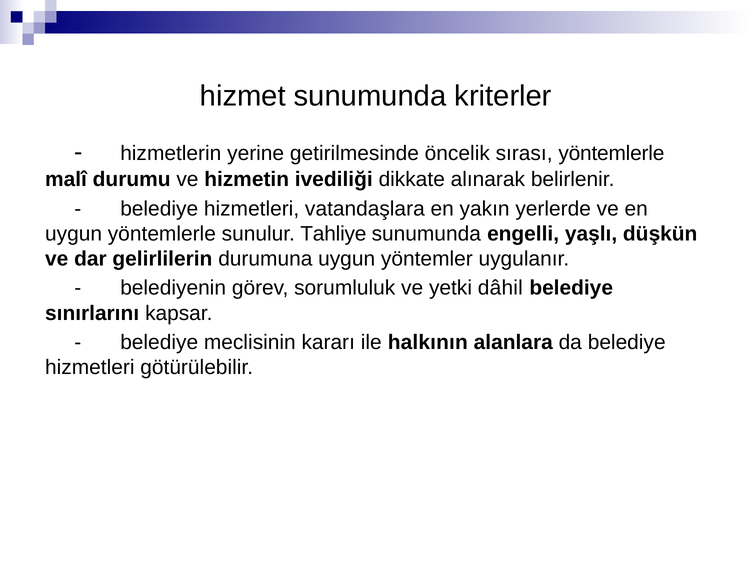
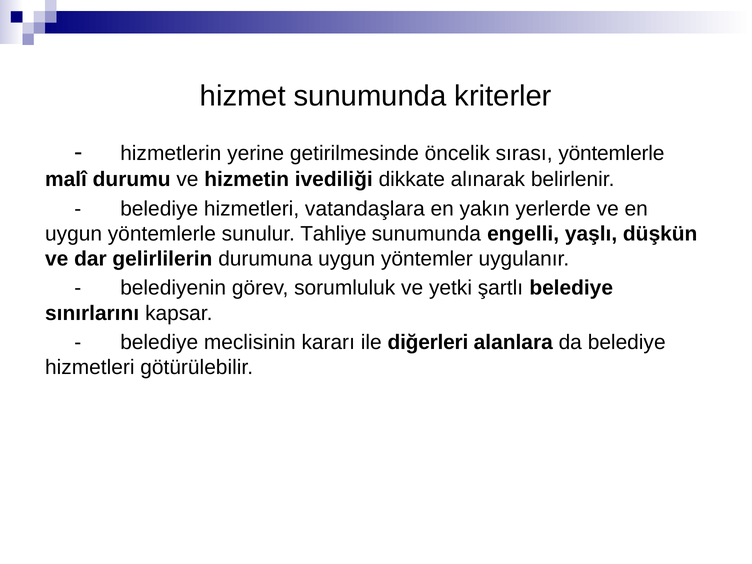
dâhil: dâhil -> şartlı (500, 288)
halkının: halkının -> diğerleri (428, 342)
